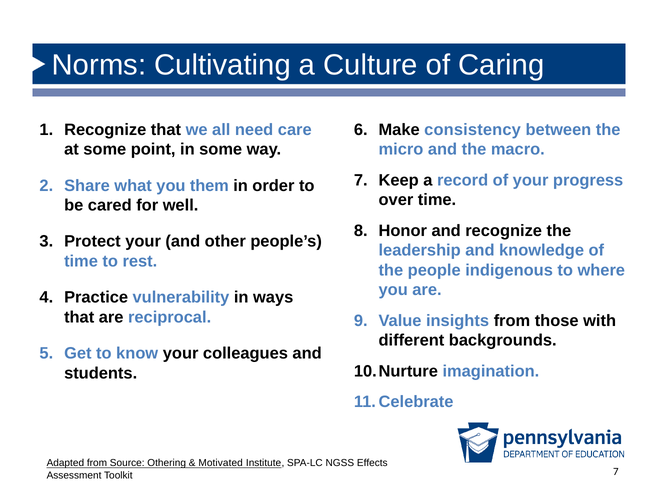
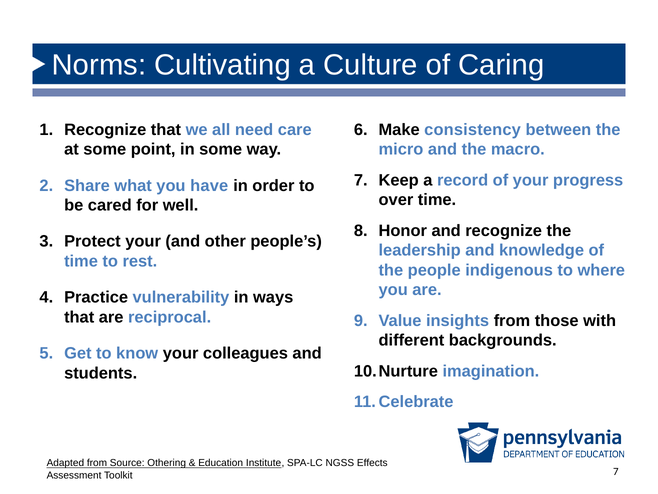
them: them -> have (209, 185)
Motivated: Motivated -> Education (221, 463)
